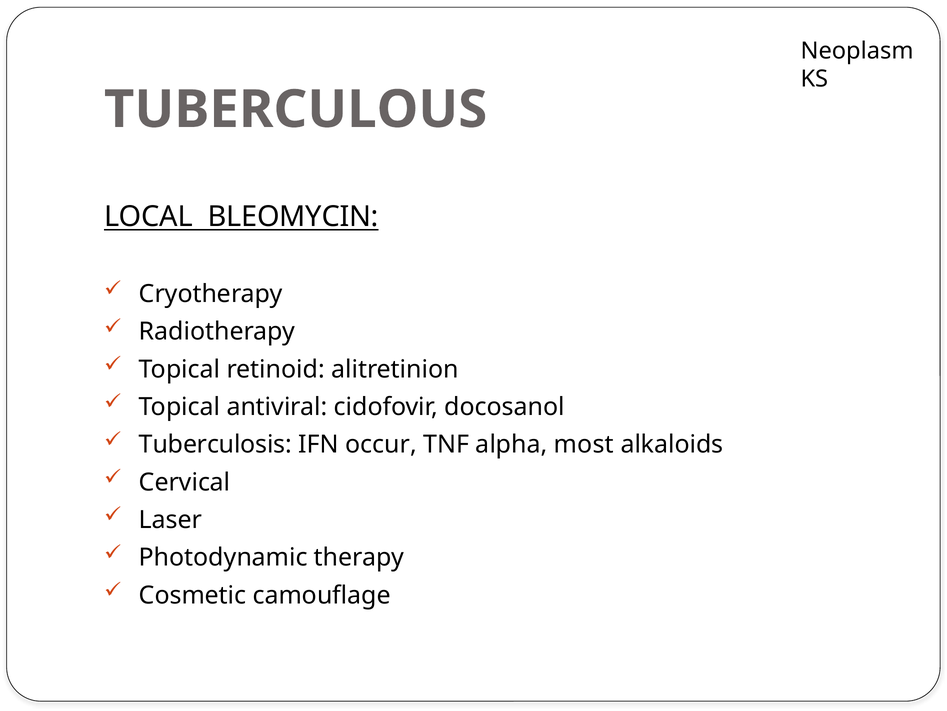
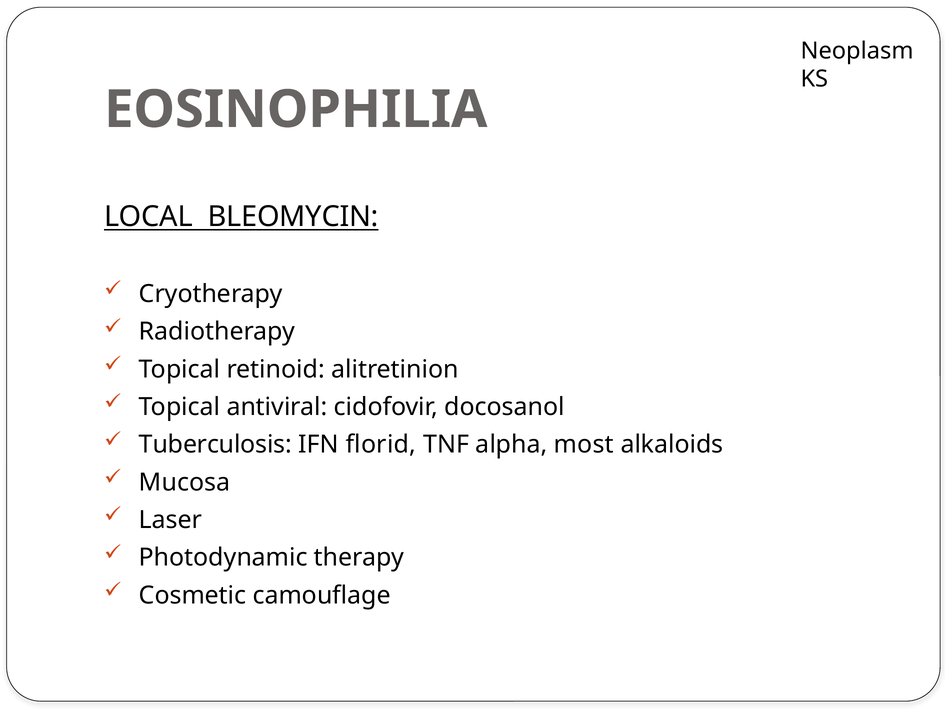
TUBERCULOUS: TUBERCULOUS -> EOSINOPHILIA (296, 109)
occur: occur -> florid (381, 444)
Cervical: Cervical -> Mucosa (185, 482)
